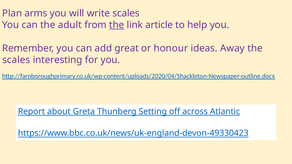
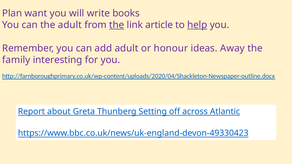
arms: arms -> want (36, 13)
write scales: scales -> books (126, 13)
help underline: none -> present (197, 25)
add great: great -> adult (127, 48)
scales: scales -> family (16, 60)
